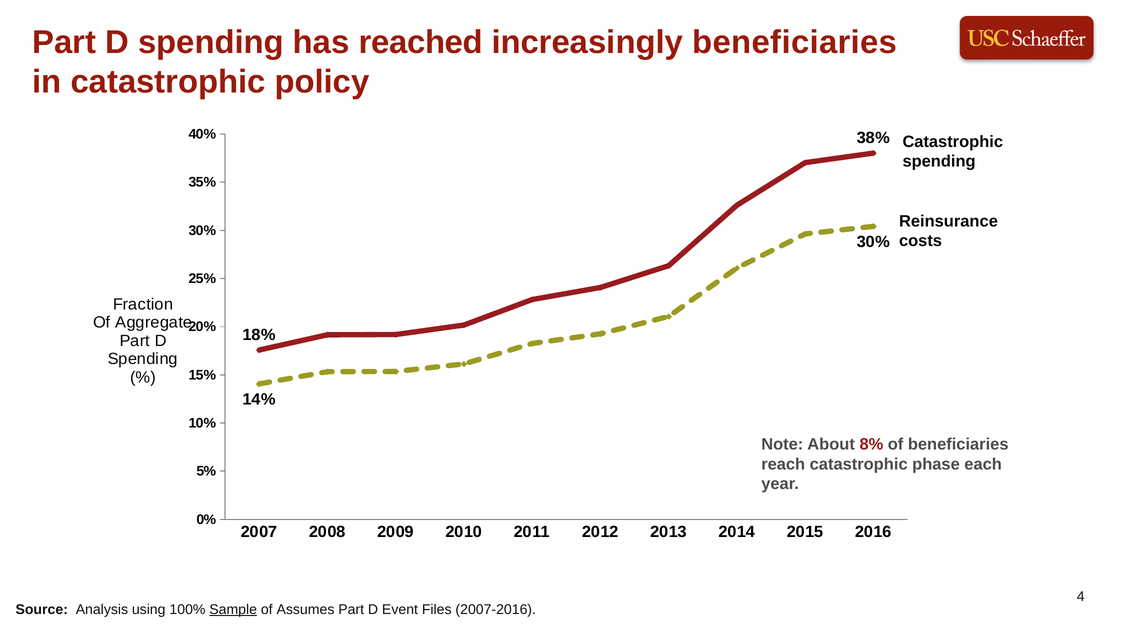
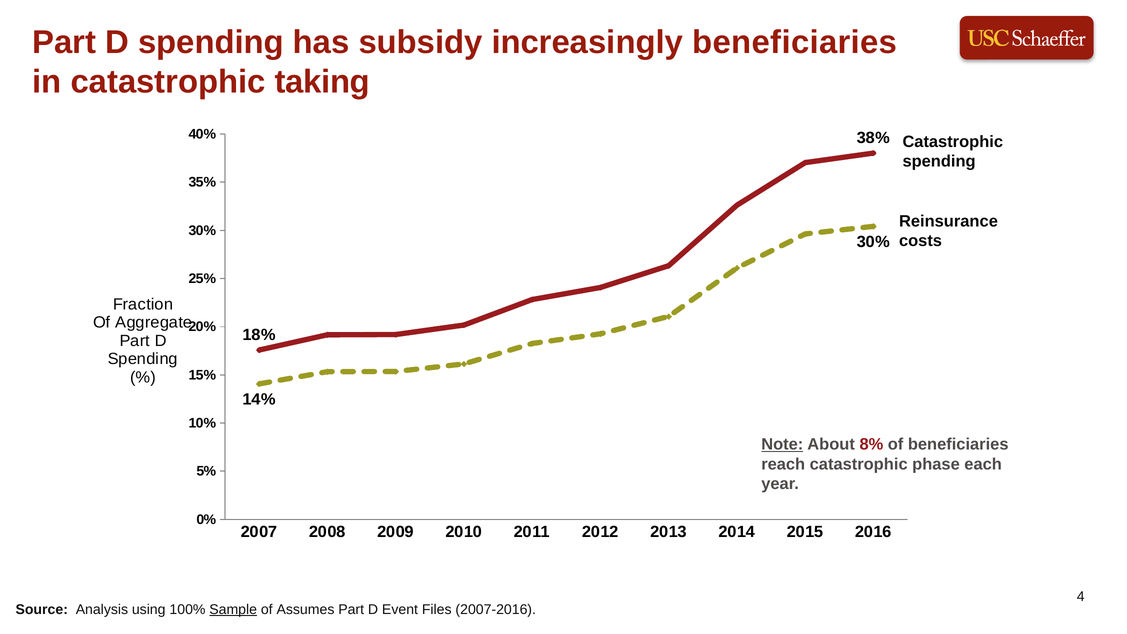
reached: reached -> subsidy (421, 43)
policy: policy -> taking (322, 82)
Note underline: none -> present (782, 444)
